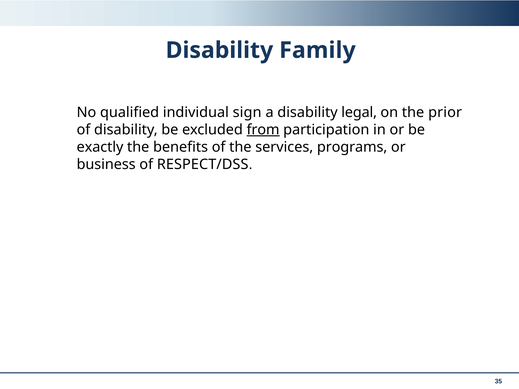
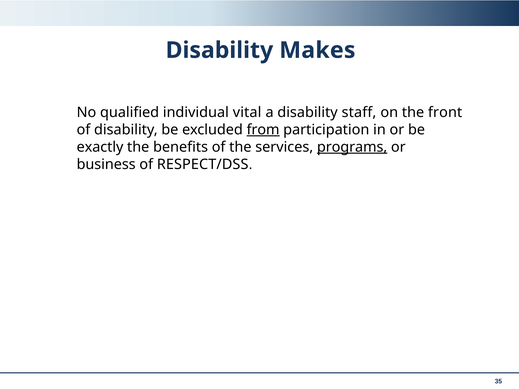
Family: Family -> Makes (317, 50)
sign: sign -> vital (247, 112)
legal: legal -> staff (359, 112)
prior: prior -> front (445, 112)
programs underline: none -> present (352, 147)
